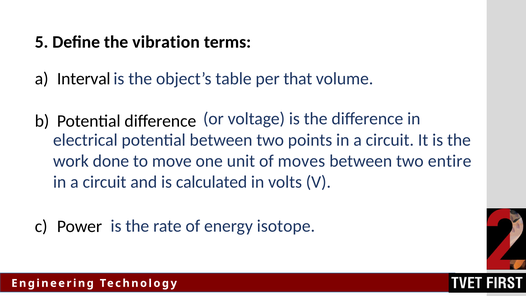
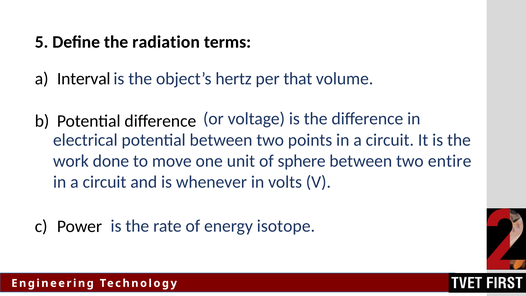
vibration: vibration -> radiation (166, 42)
table: table -> hertz (234, 79)
moves: moves -> sphere (302, 161)
calculated: calculated -> whenever (211, 182)
